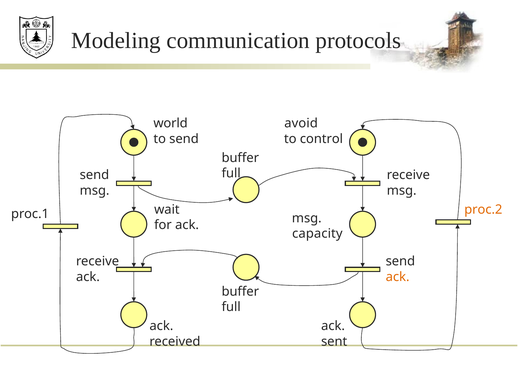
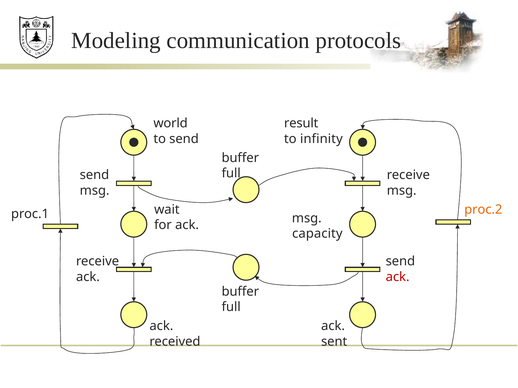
avoid: avoid -> result (301, 123)
control: control -> infinity (321, 139)
ack colour: orange -> red (398, 277)
